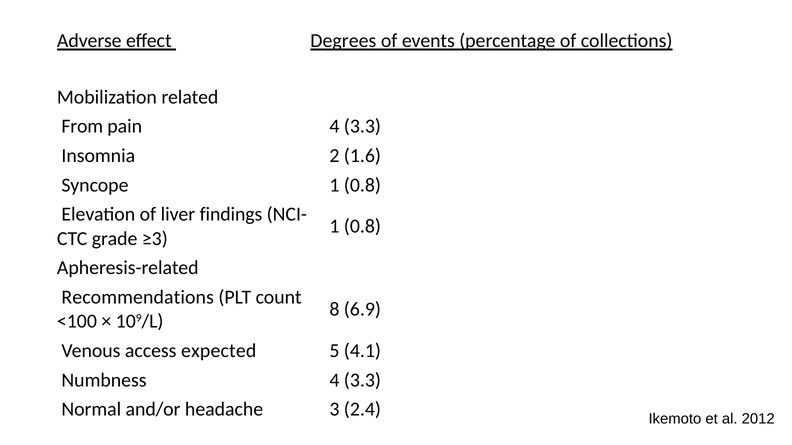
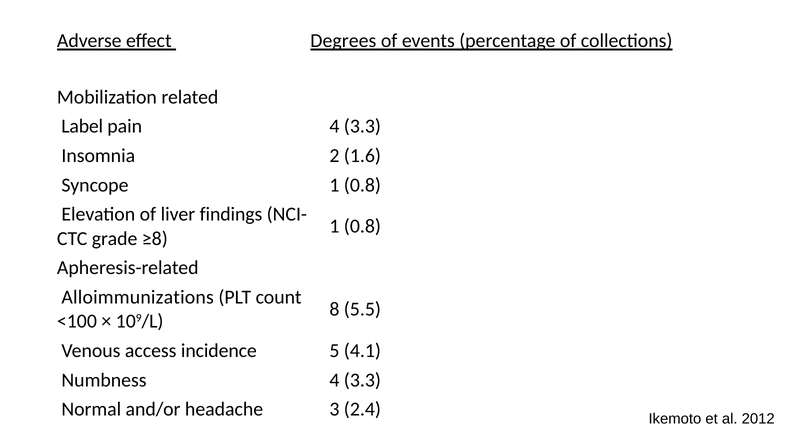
From: From -> Label (82, 127)
≥3: ≥3 -> ≥8 (155, 239)
Recommendations: Recommendations -> Alloimmunizations (138, 298)
6.9: 6.9 -> 5.5 (362, 310)
expected: expected -> incidence (219, 351)
